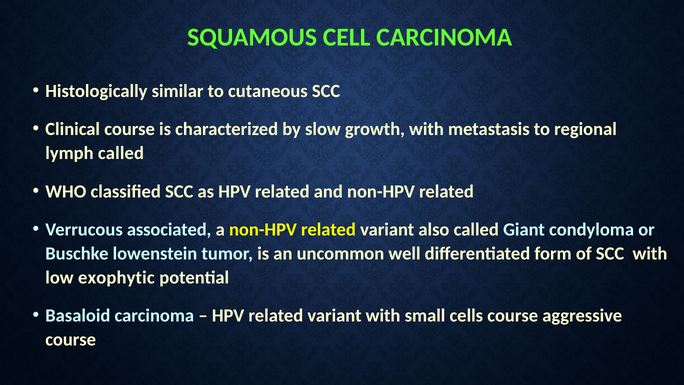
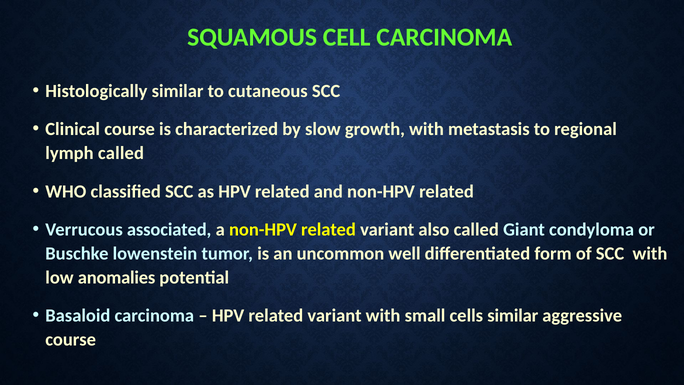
exophytic: exophytic -> anomalies (117, 277)
cells course: course -> similar (513, 315)
